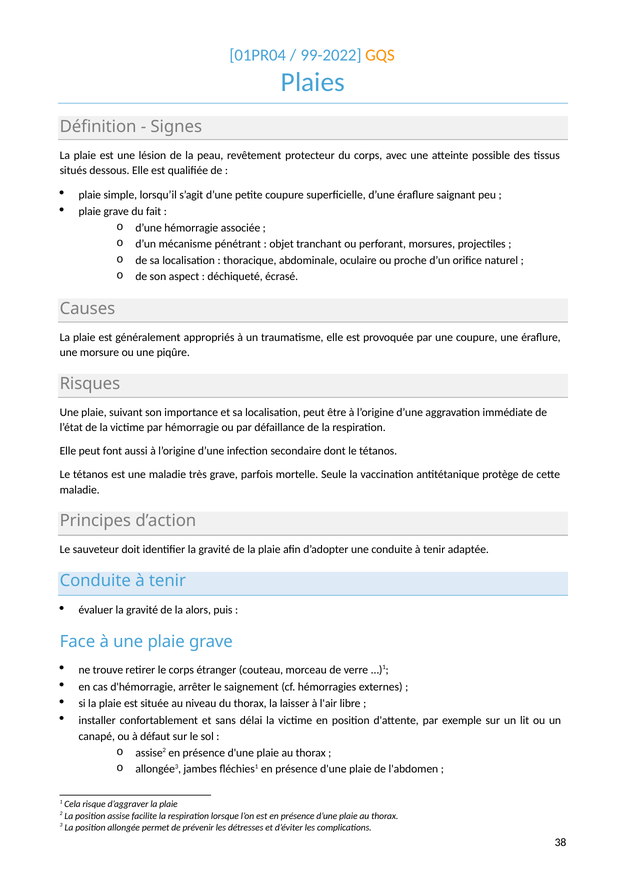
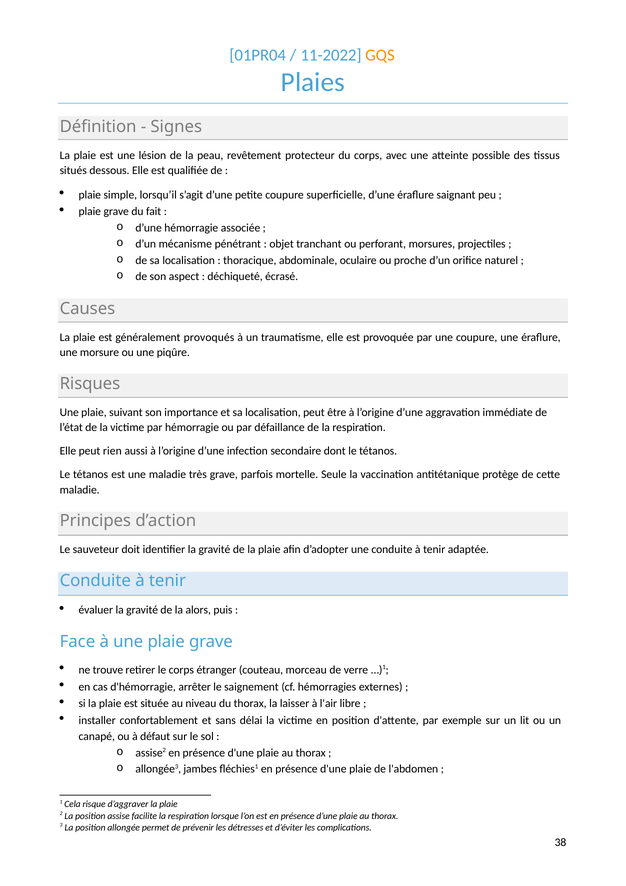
99-2022: 99-2022 -> 11-2022 (331, 55)
appropriés: appropriés -> provoqués (209, 337)
font: font -> rien (112, 451)
